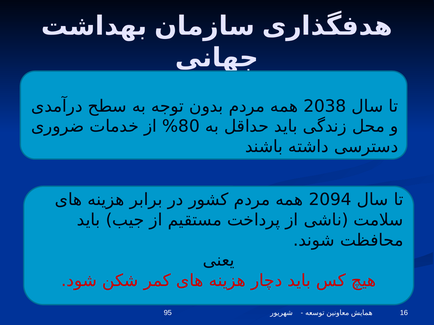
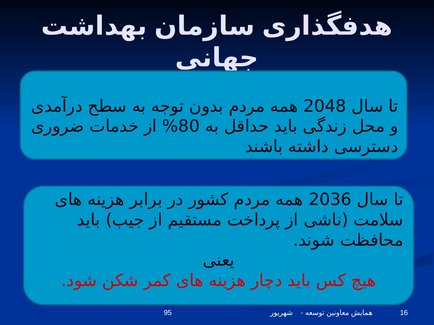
2038: 2038 -> 2048 (325, 106)
2094: 2094 -> 2036 (330, 200)
